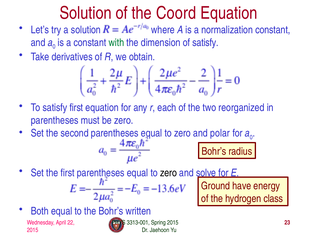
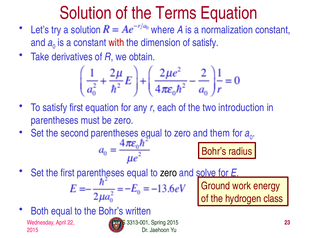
Coord: Coord -> Terms (176, 13)
with colour: green -> red (116, 42)
reorganized: reorganized -> introduction (241, 108)
polar: polar -> them (220, 133)
have: have -> work (242, 186)
